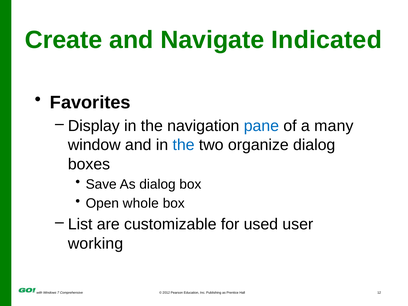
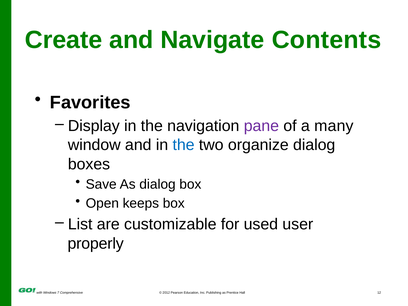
Indicated: Indicated -> Contents (327, 40)
pane colour: blue -> purple (261, 126)
whole: whole -> keeps (141, 203)
working: working -> properly (96, 243)
